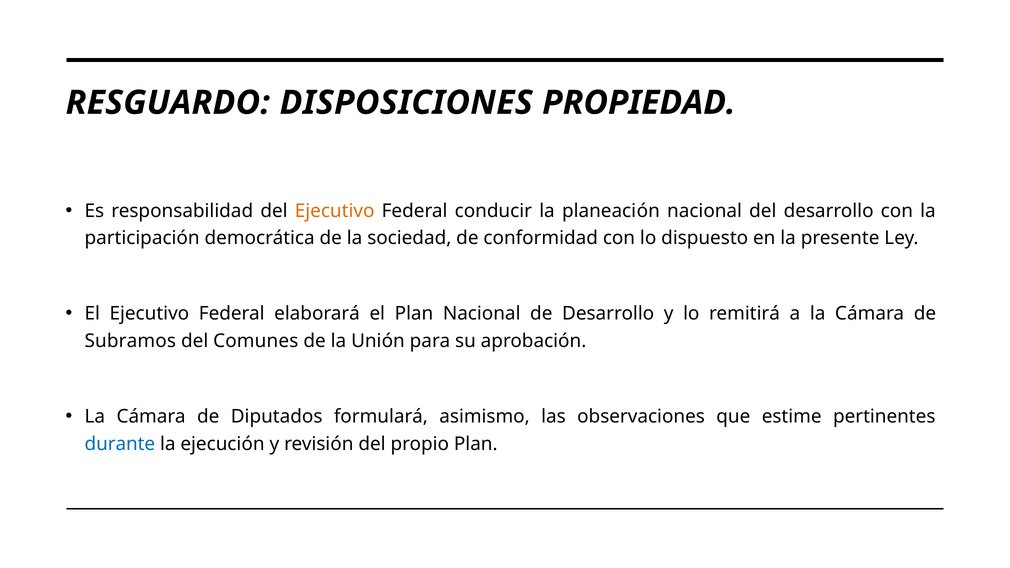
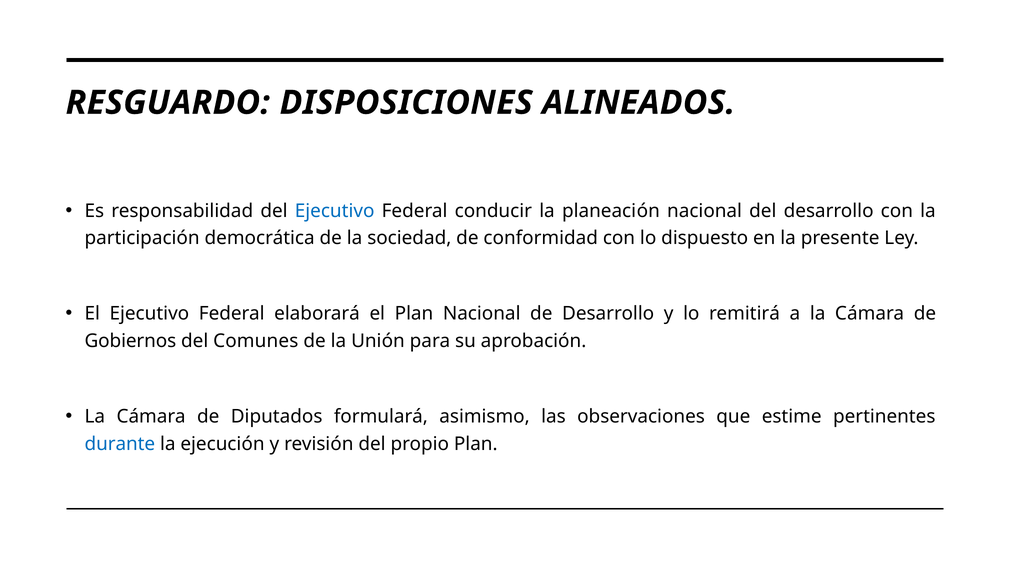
PROPIEDAD: PROPIEDAD -> ALINEADOS (639, 103)
Ejecutivo colour: orange -> blue (335, 211)
Subramos: Subramos -> Gobiernos (130, 341)
